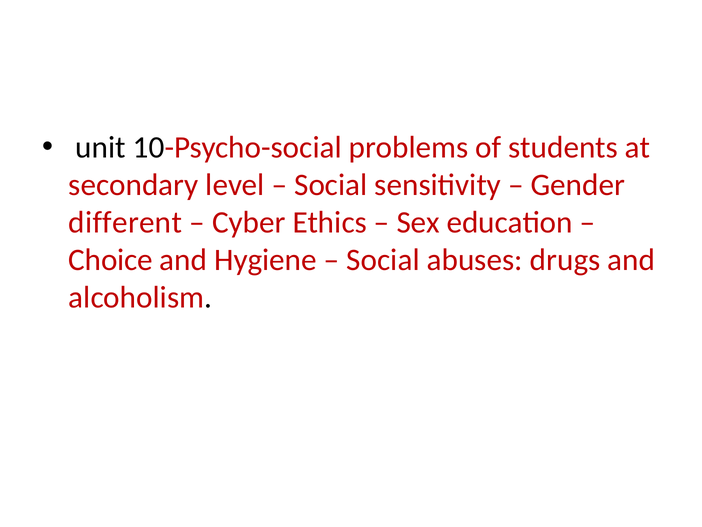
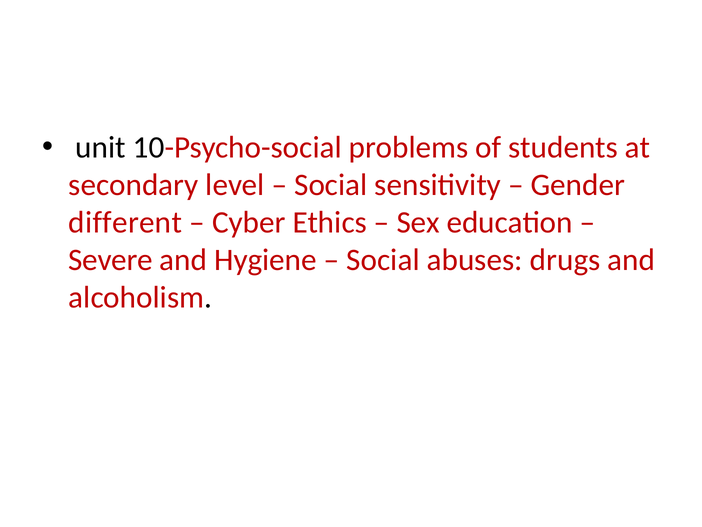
Choice: Choice -> Severe (111, 260)
